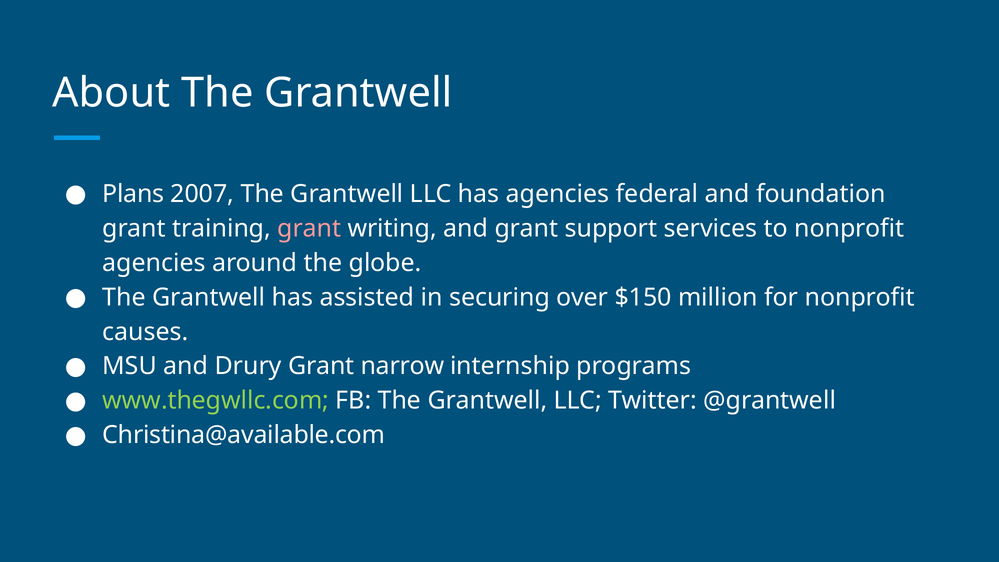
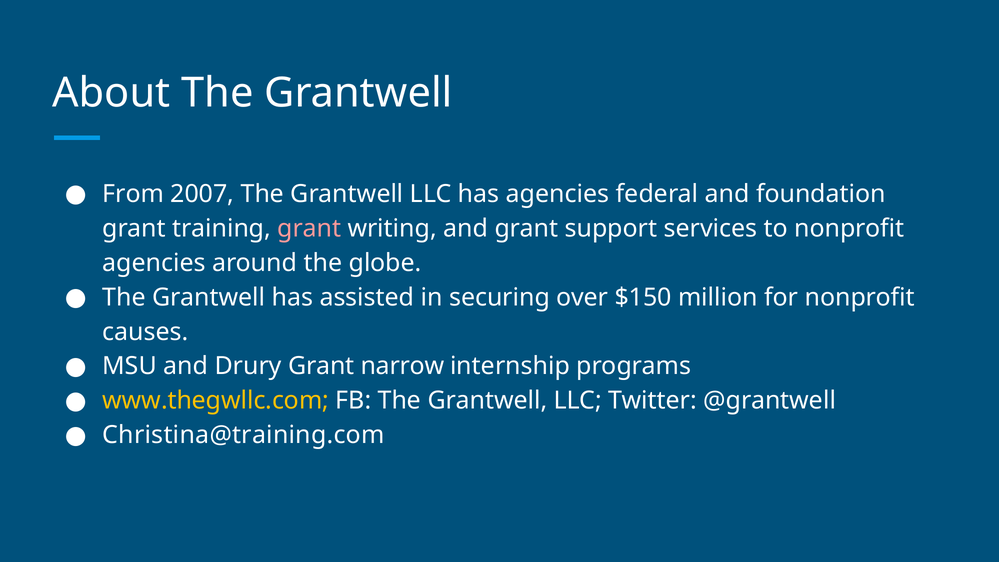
Plans: Plans -> From (133, 194)
www.thegwllc.com colour: light green -> yellow (216, 401)
Christina@available.com: Christina@available.com -> Christina@training.com (244, 435)
